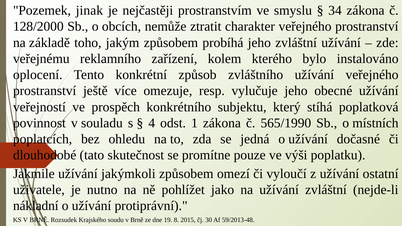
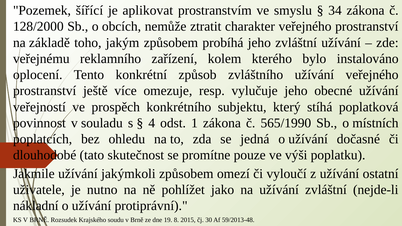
jinak: jinak -> šířící (89, 10)
nejčastěji: nejčastěji -> aplikovat (148, 10)
